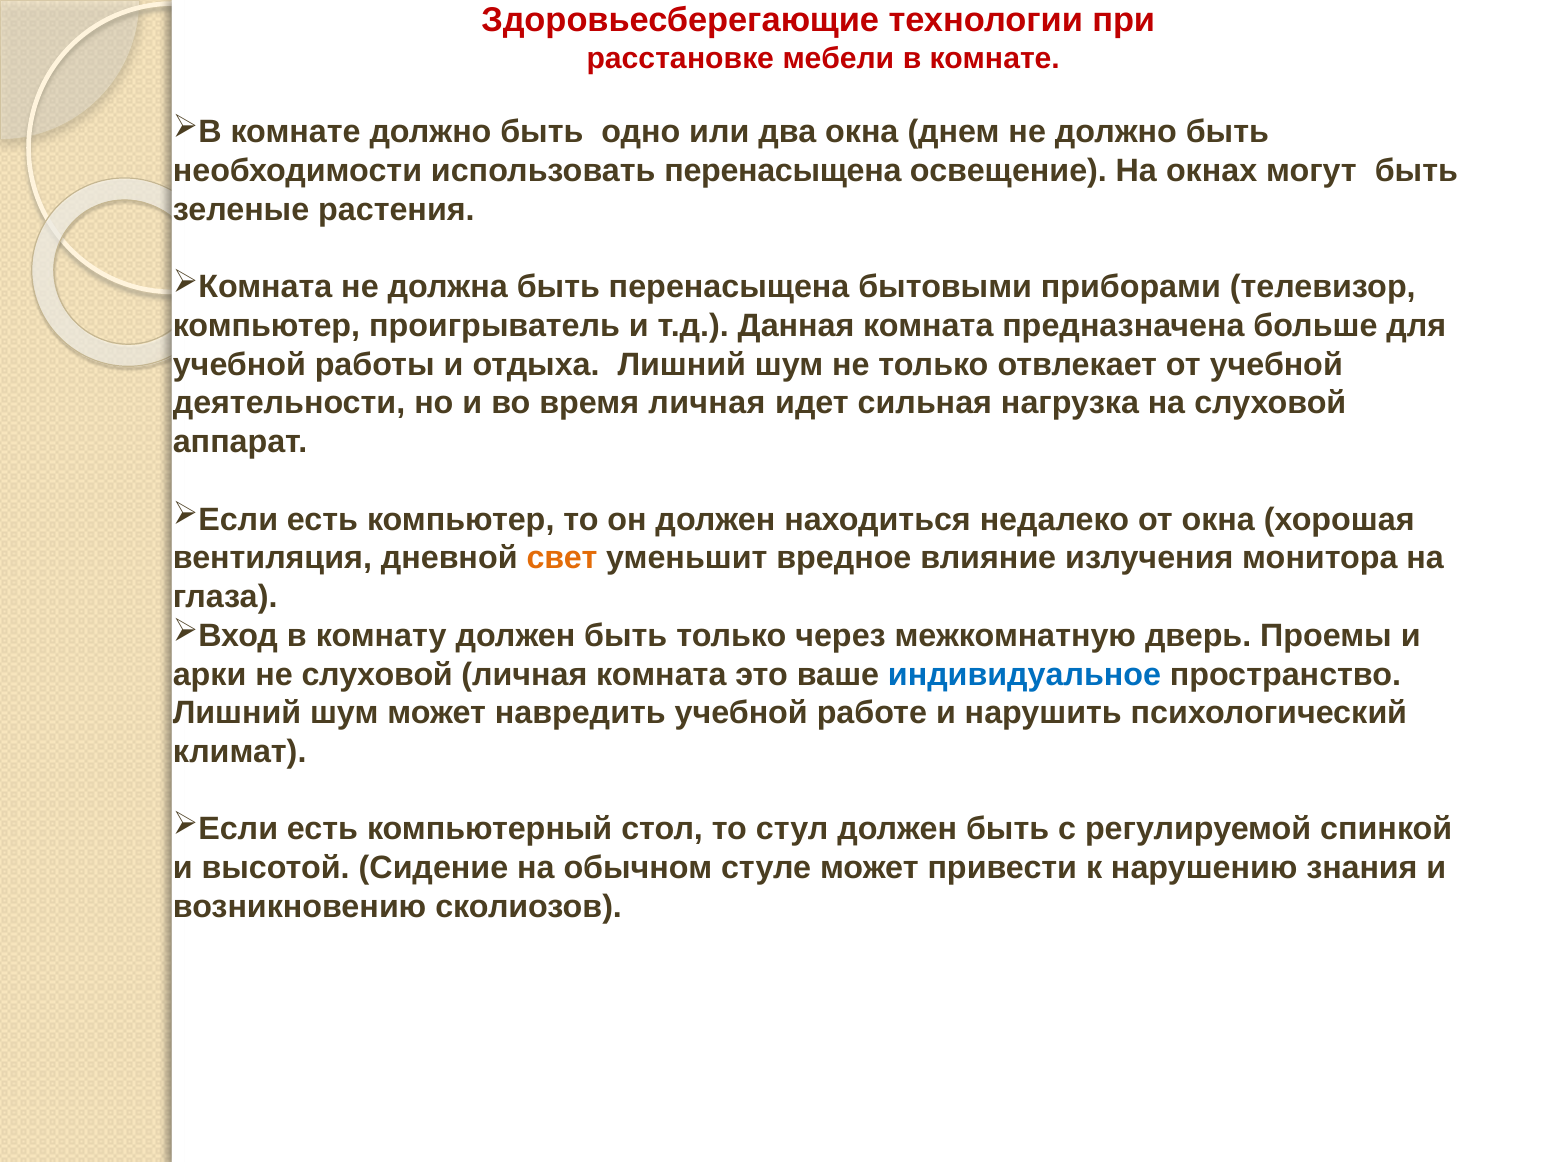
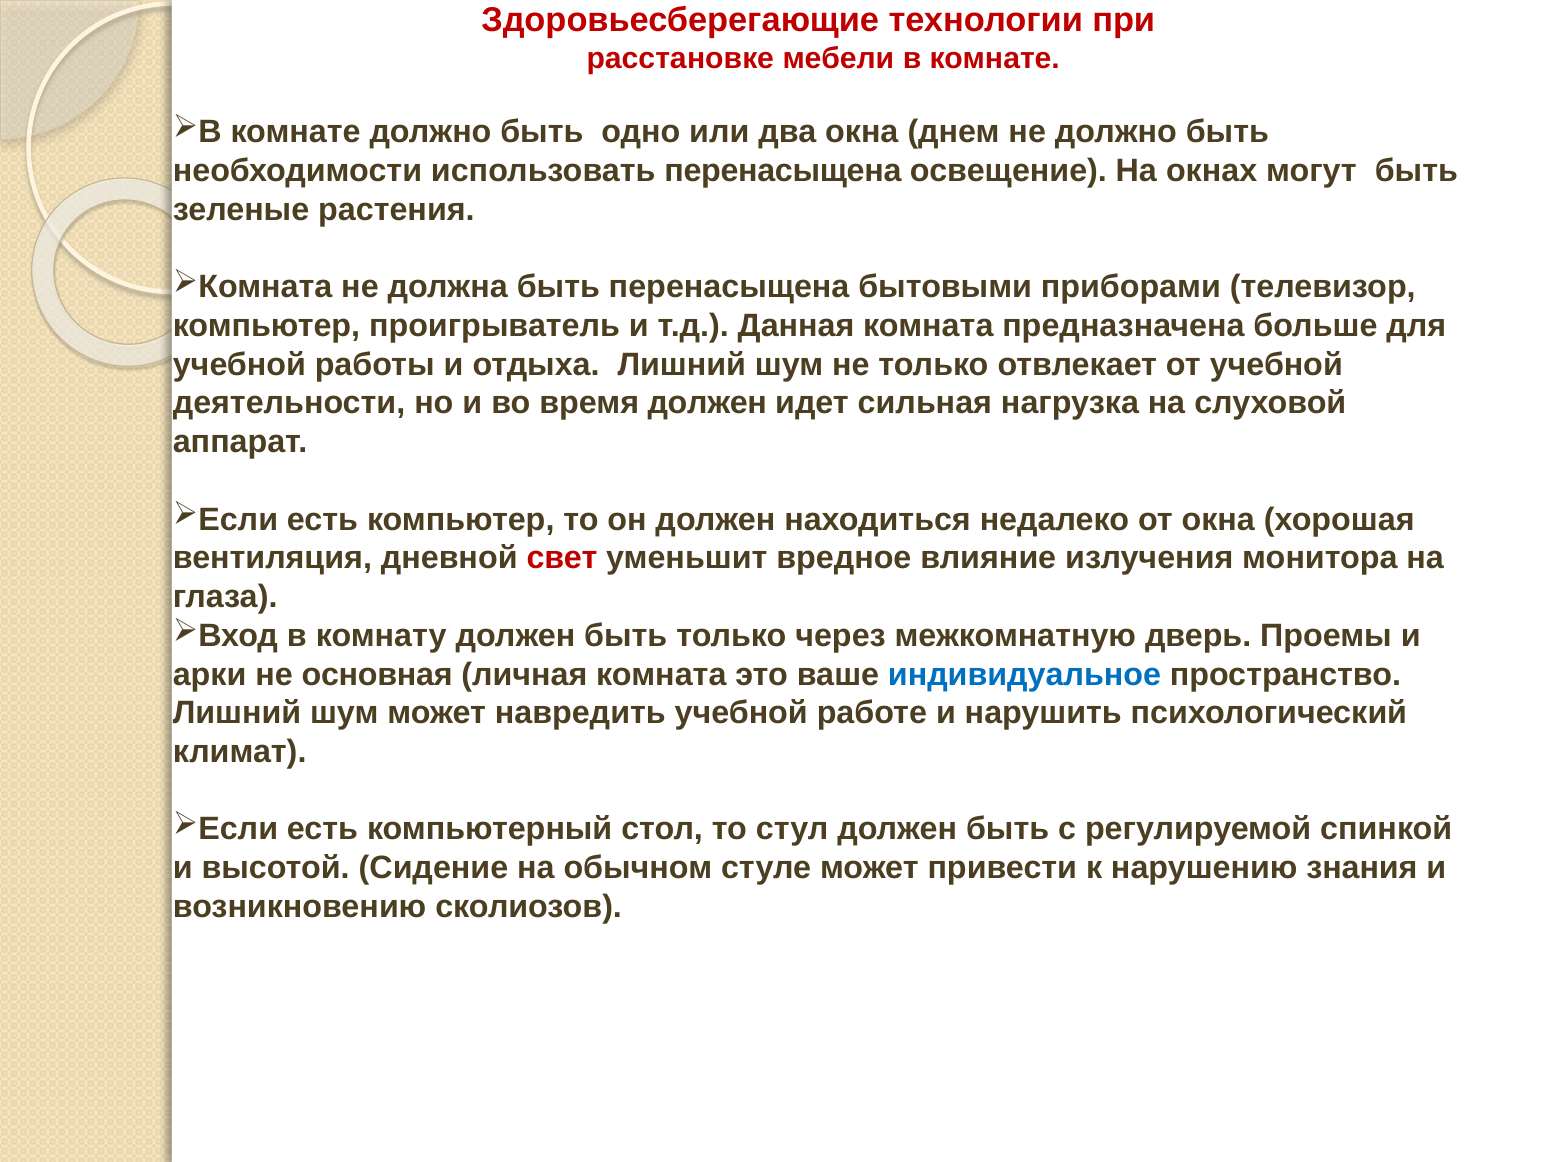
время личная: личная -> должен (707, 403)
свет colour: orange -> red (562, 558)
не слуховой: слуховой -> основная (377, 675)
